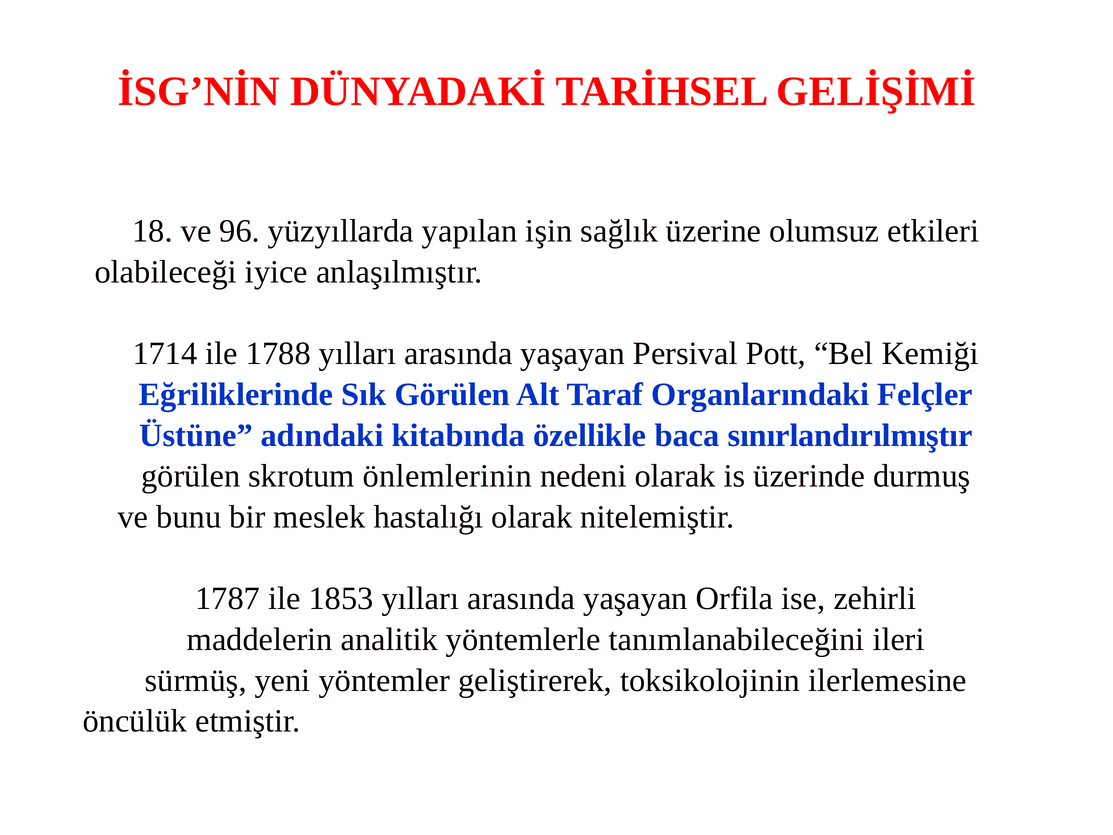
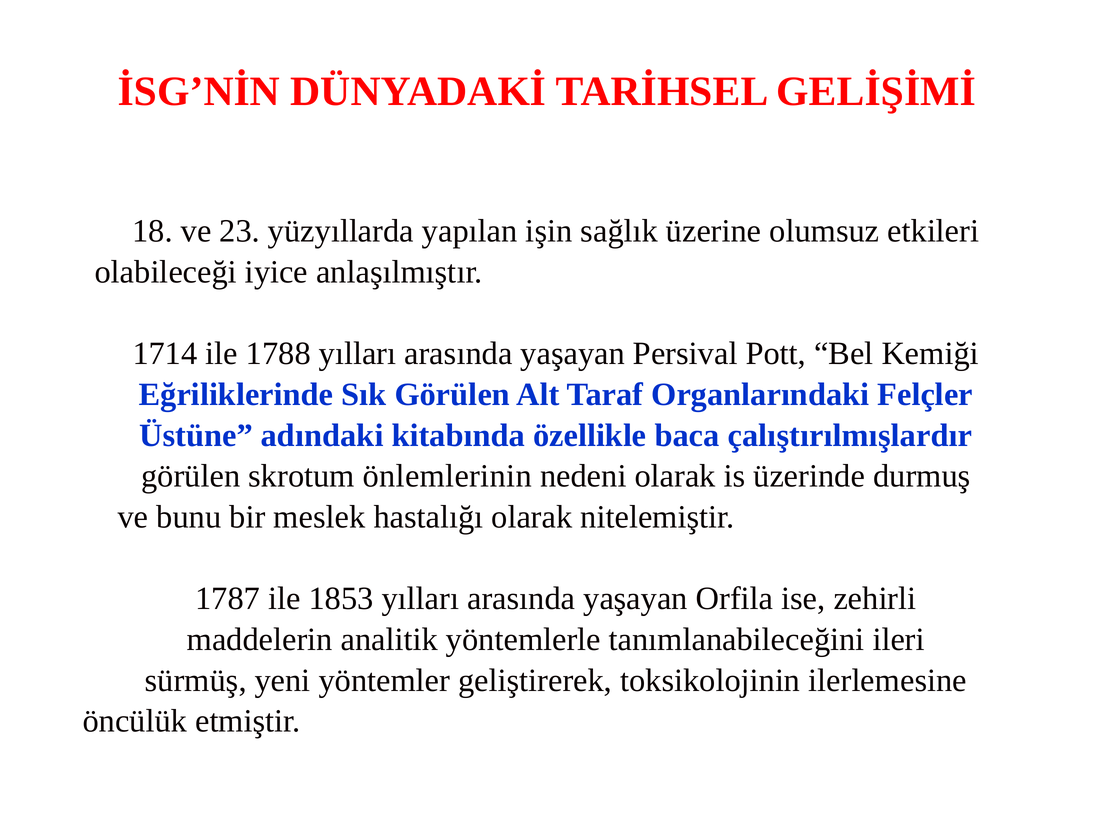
96: 96 -> 23 (240, 231)
sınırlandırılmıştır: sınırlandırılmıştır -> çalıştırılmışlardır (850, 435)
